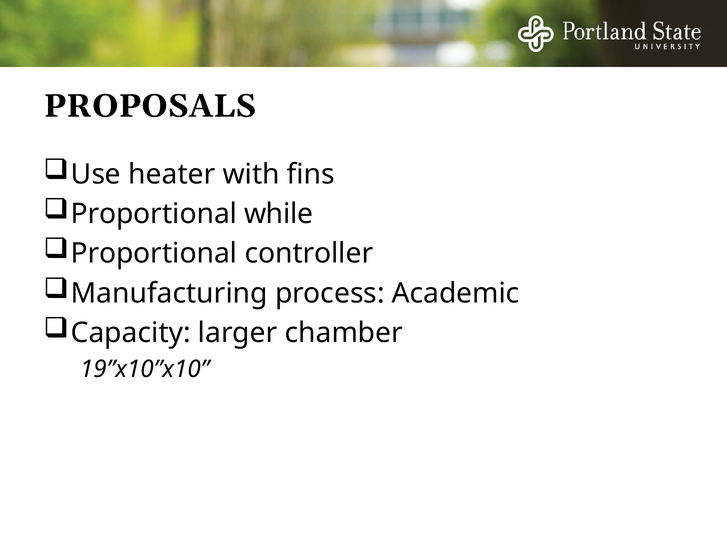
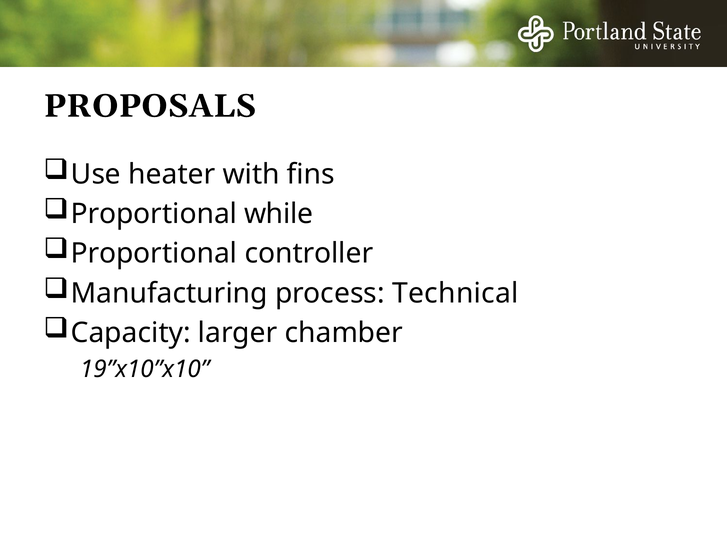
Academic: Academic -> Technical (455, 293)
